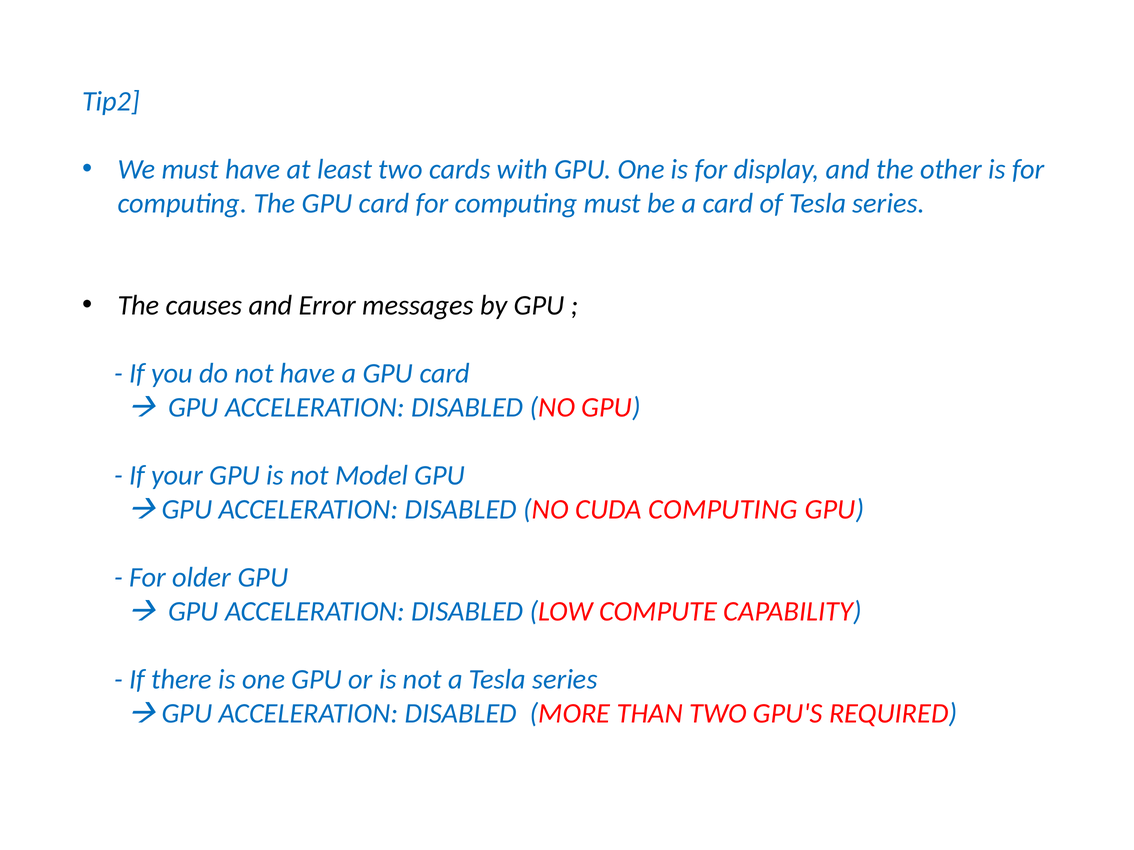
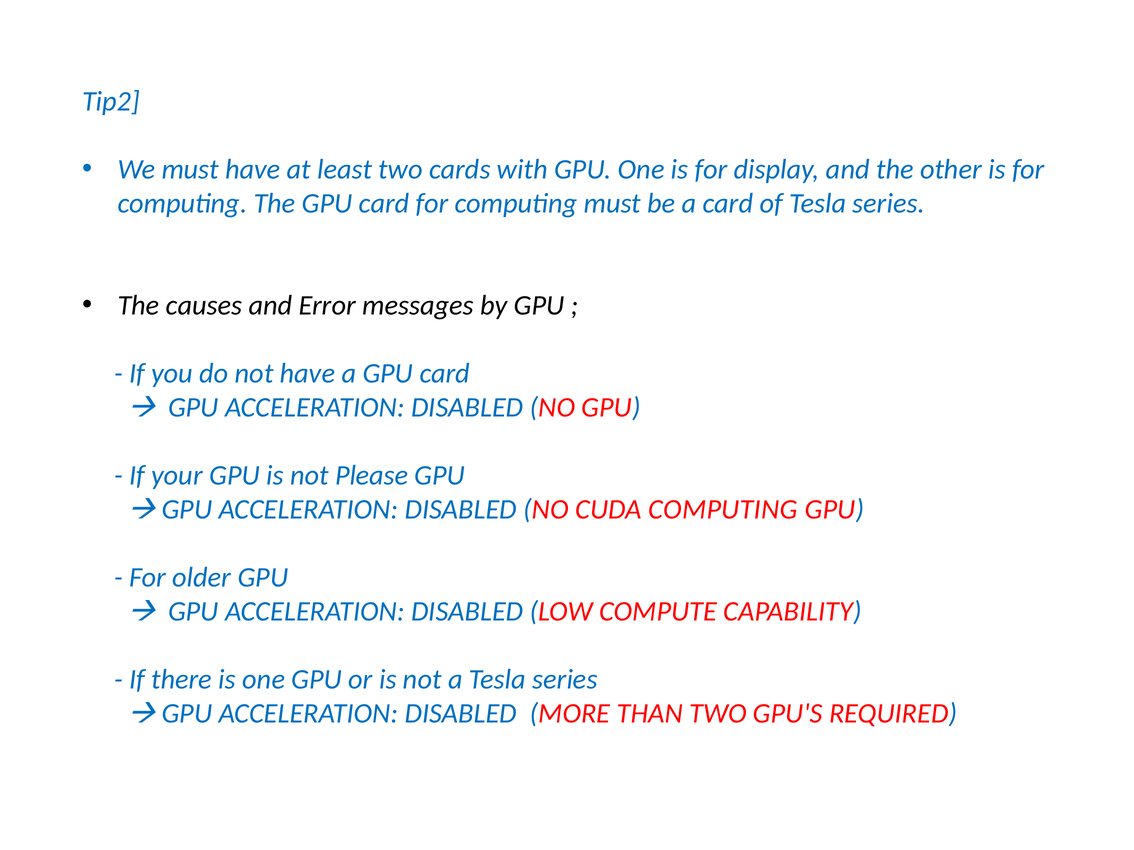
Model: Model -> Please (372, 476)
